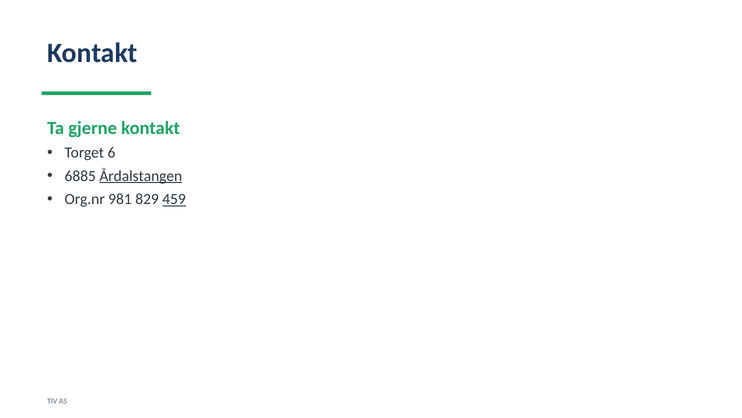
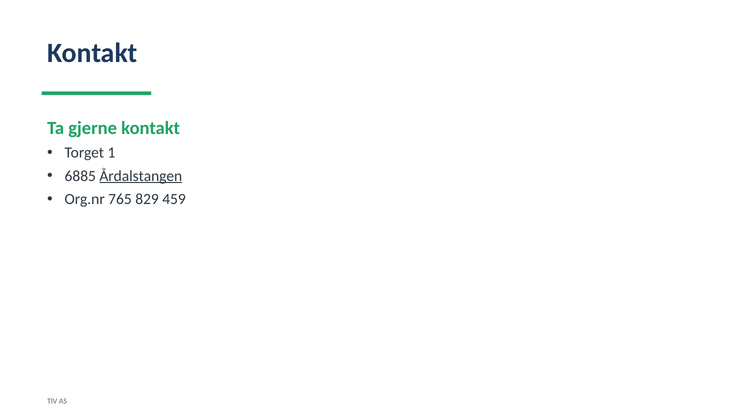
6: 6 -> 1 (111, 153)
981: 981 -> 765 (120, 199)
459 underline: present -> none (174, 199)
